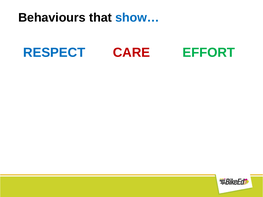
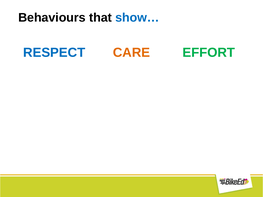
CARE colour: red -> orange (131, 53)
